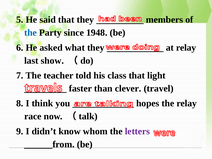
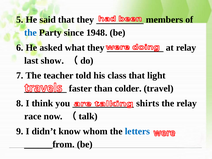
clever: clever -> colder (128, 88)
hopes: hopes -> shirts (148, 103)
letters colour: purple -> blue (137, 131)
